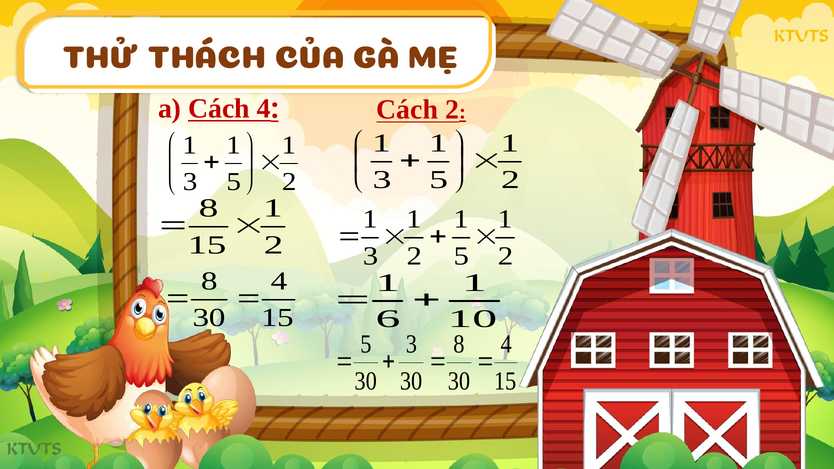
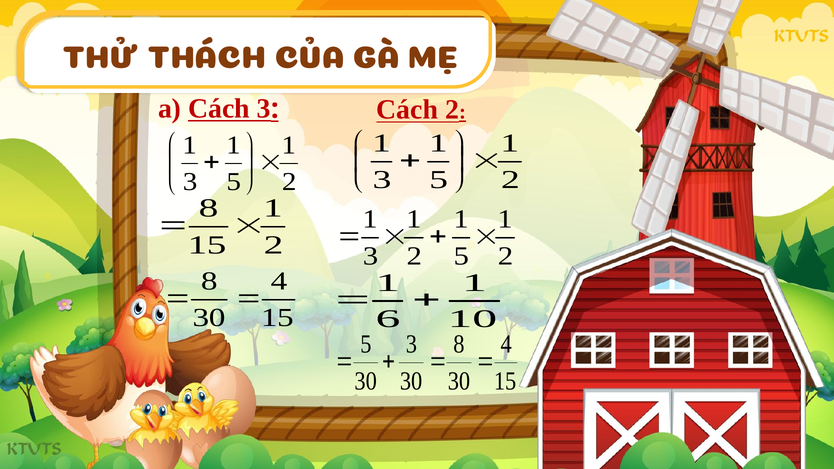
Cách 4: 4 -> 3 (264, 109)
